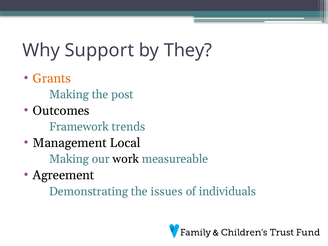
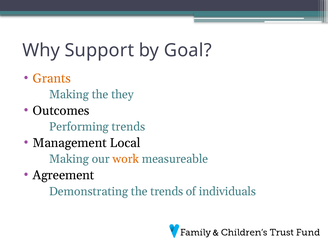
They: They -> Goal (188, 50)
post: post -> they (122, 95)
Framework: Framework -> Performing (79, 127)
work colour: black -> orange (126, 159)
the issues: issues -> trends (167, 191)
